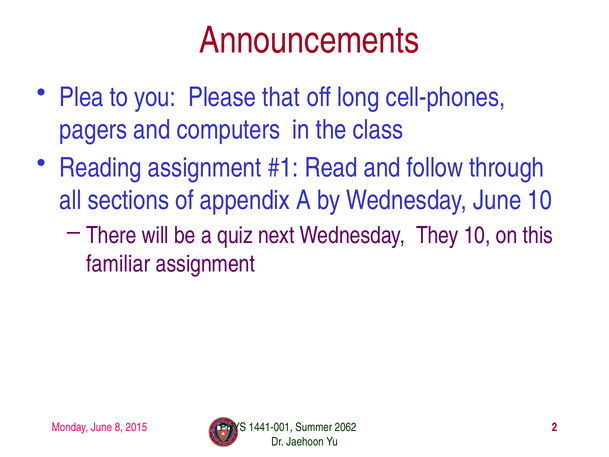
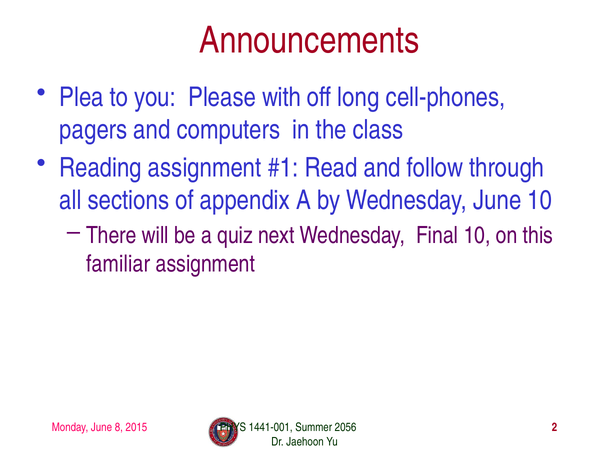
that: that -> with (282, 97)
They: They -> Final (437, 235)
2062: 2062 -> 2056 (346, 427)
